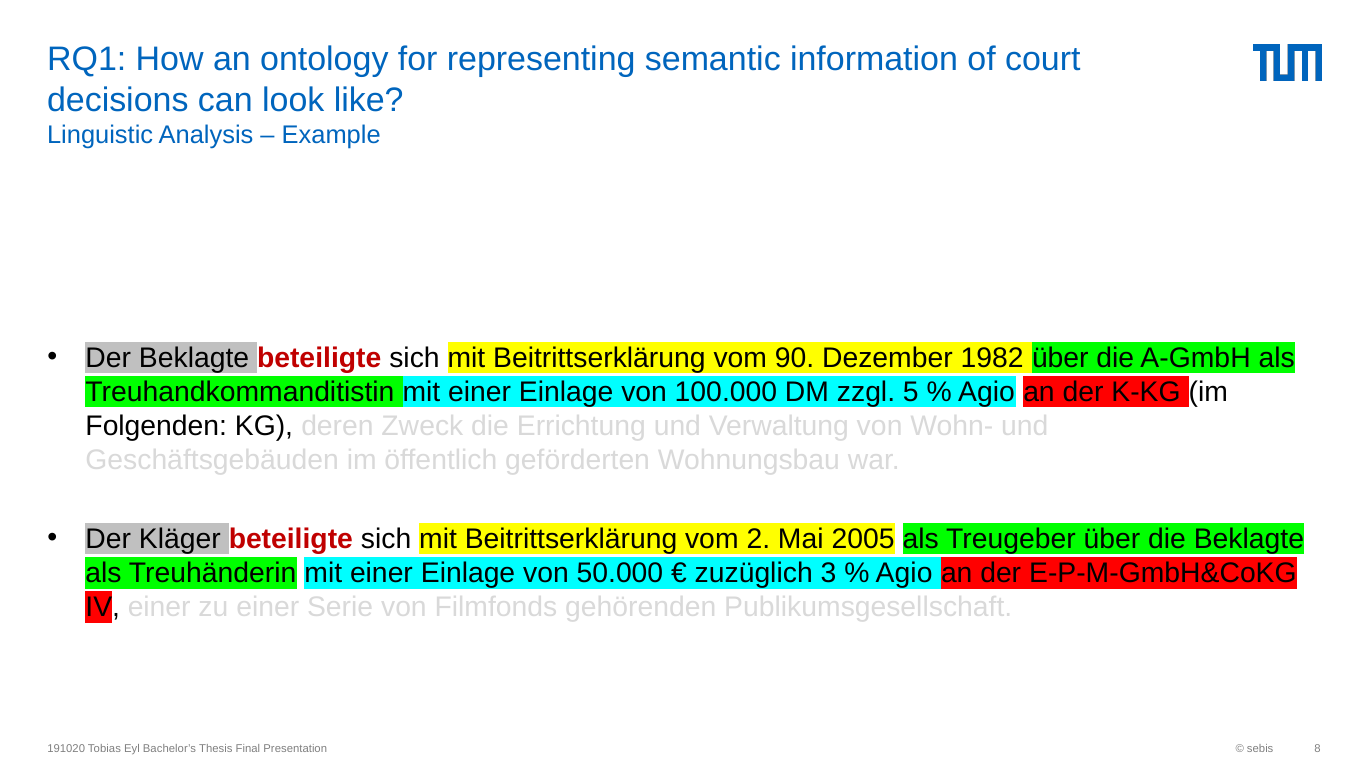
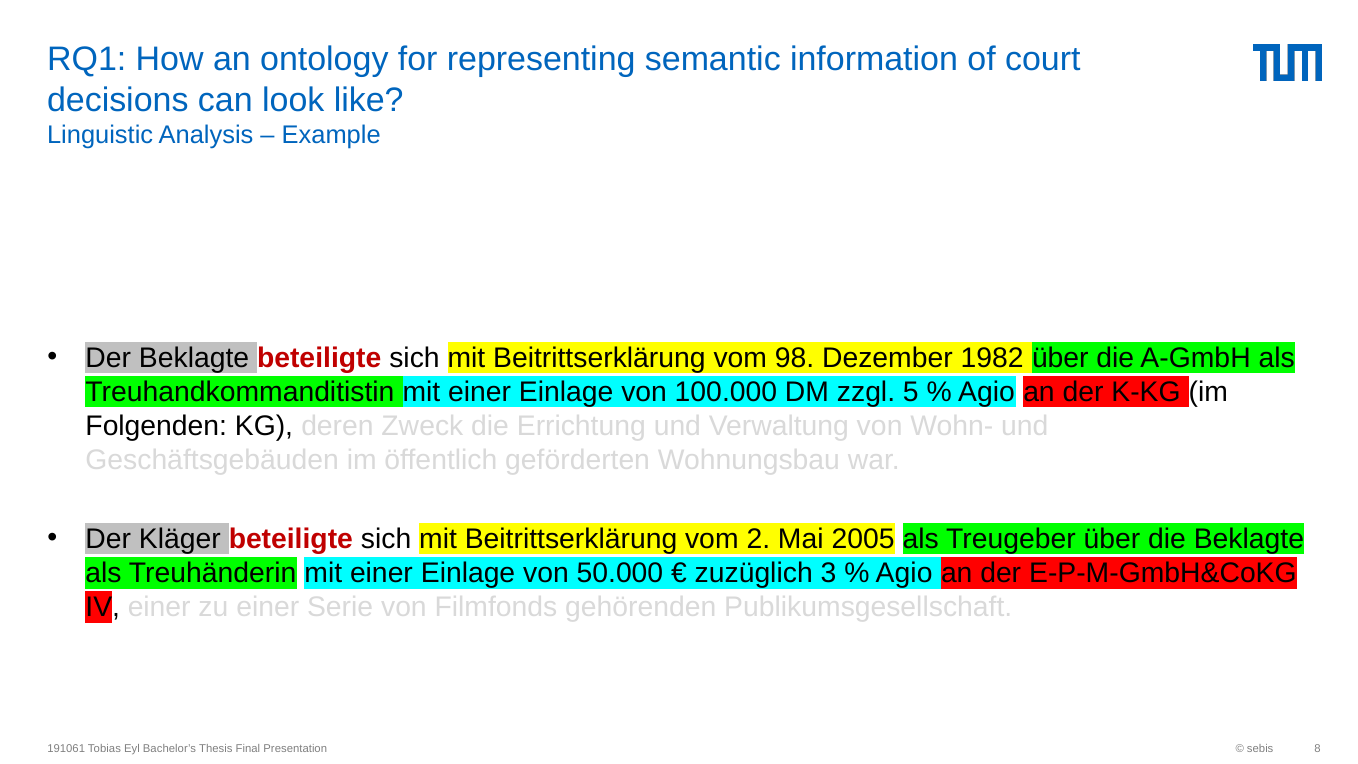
90: 90 -> 98 (795, 358)
191020: 191020 -> 191061 (66, 749)
